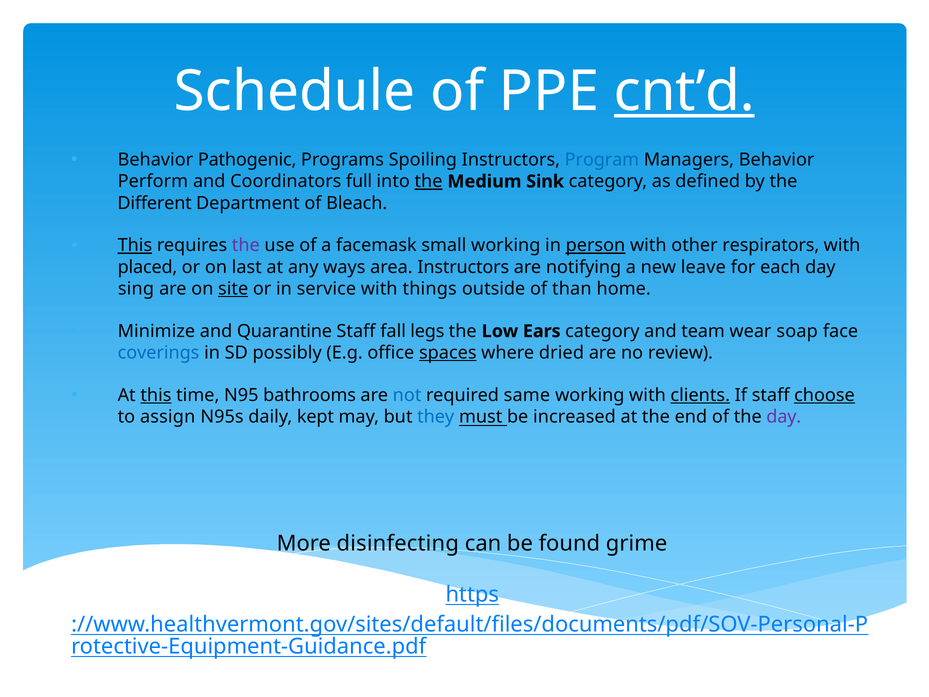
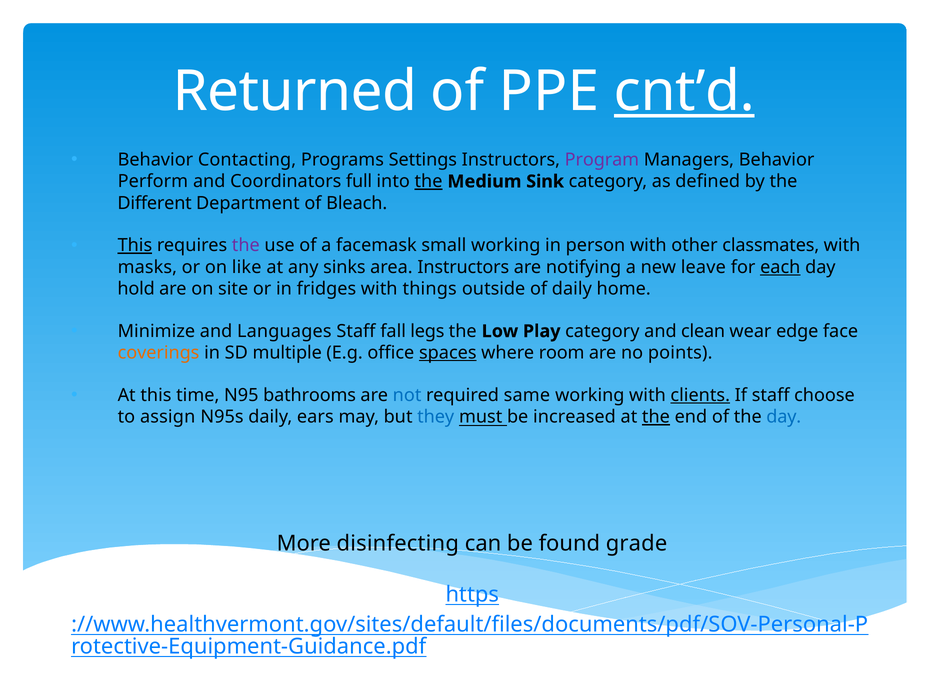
Schedule: Schedule -> Returned (295, 91)
Pathogenic: Pathogenic -> Contacting (247, 160)
Spoiling: Spoiling -> Settings (423, 160)
Program colour: blue -> purple (602, 160)
person underline: present -> none (595, 245)
respirators: respirators -> classmates (771, 245)
placed: placed -> masks (147, 267)
last: last -> like (247, 267)
ways: ways -> sinks (344, 267)
each underline: none -> present (780, 267)
sing: sing -> hold (136, 289)
site underline: present -> none (233, 289)
service: service -> fridges (326, 289)
of than: than -> daily (572, 289)
Quarantine: Quarantine -> Languages (284, 331)
Ears: Ears -> Play (542, 331)
team: team -> clean (703, 331)
soap: soap -> edge (797, 331)
coverings colour: blue -> orange (159, 353)
possibly: possibly -> multiple (287, 353)
dried: dried -> room (562, 353)
review: review -> points (680, 353)
this underline: present -> none (156, 395)
choose underline: present -> none (824, 395)
kept: kept -> ears (315, 417)
the underline: none -> present (656, 417)
day colour: purple -> blue (784, 417)
grime: grime -> grade (637, 543)
